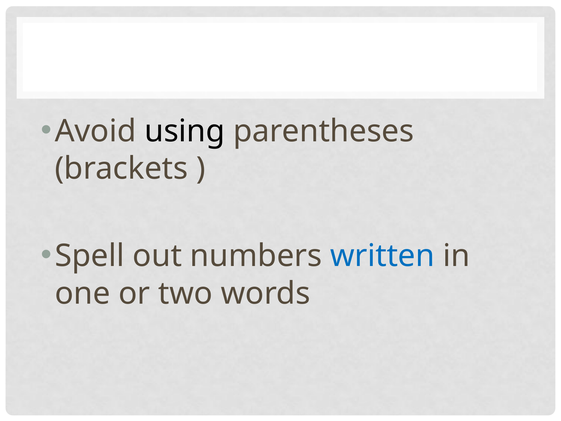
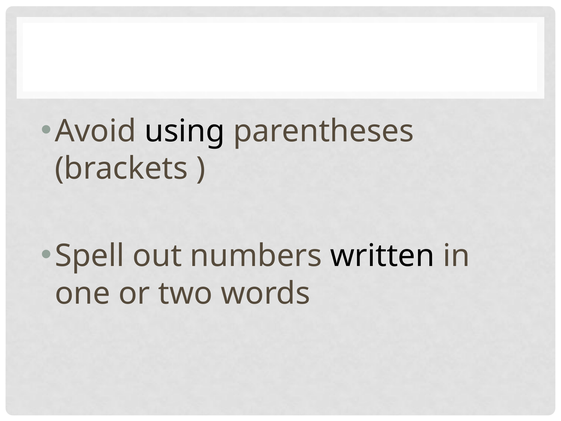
written colour: blue -> black (382, 256)
